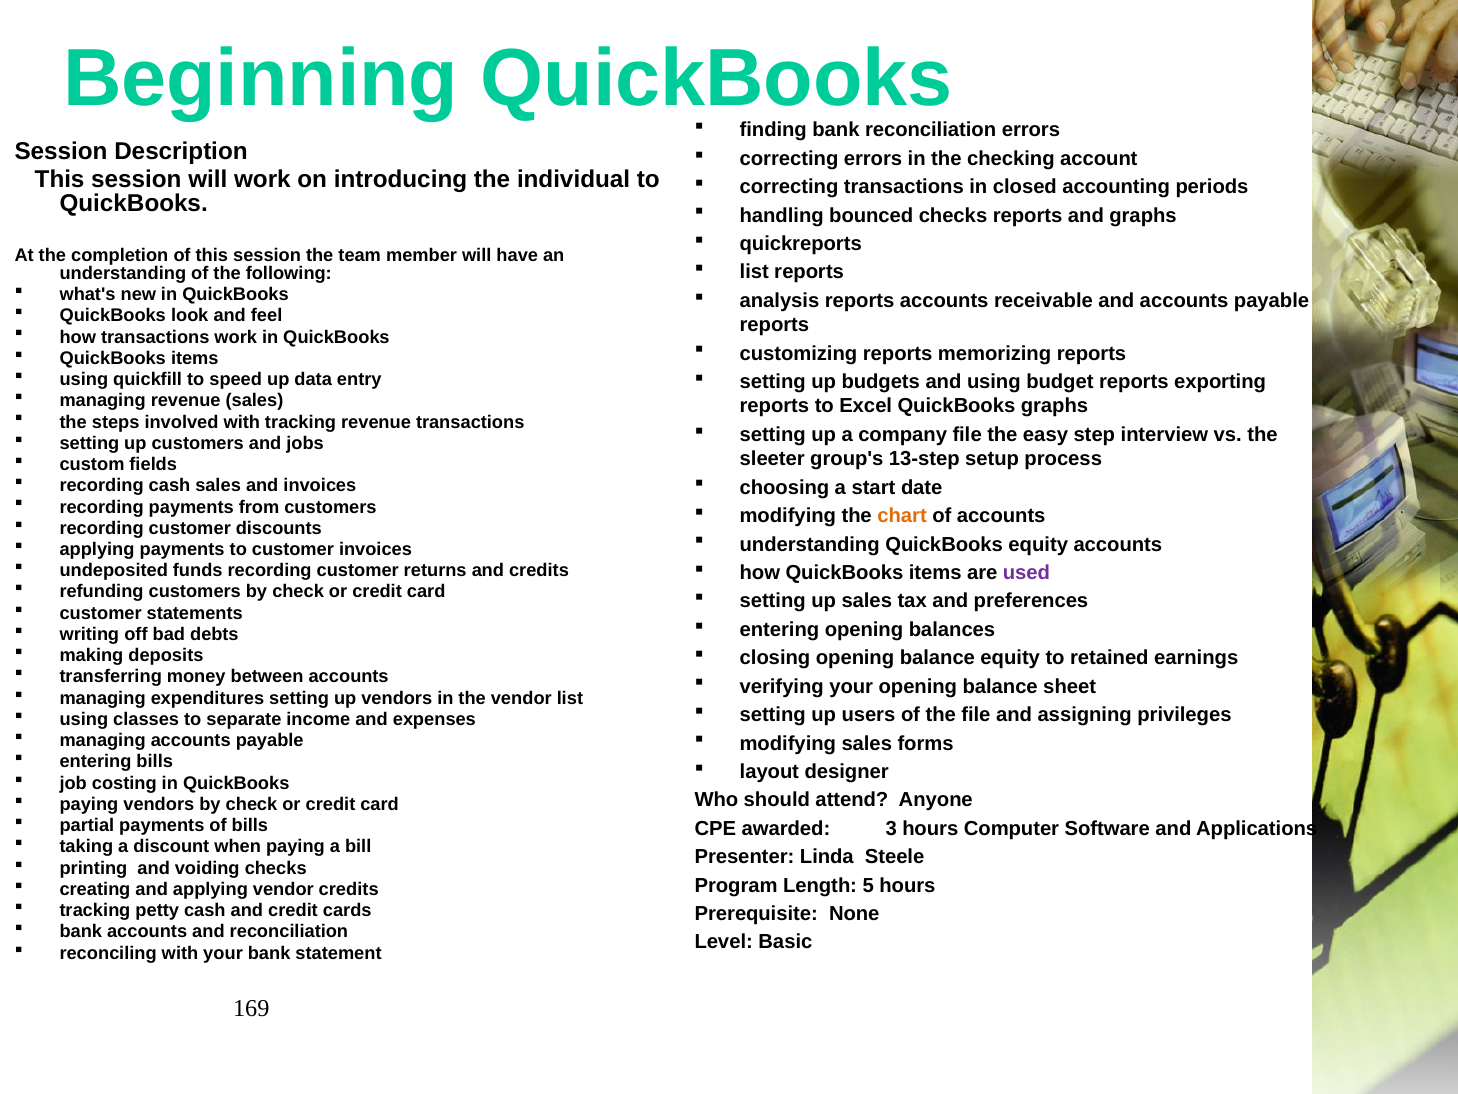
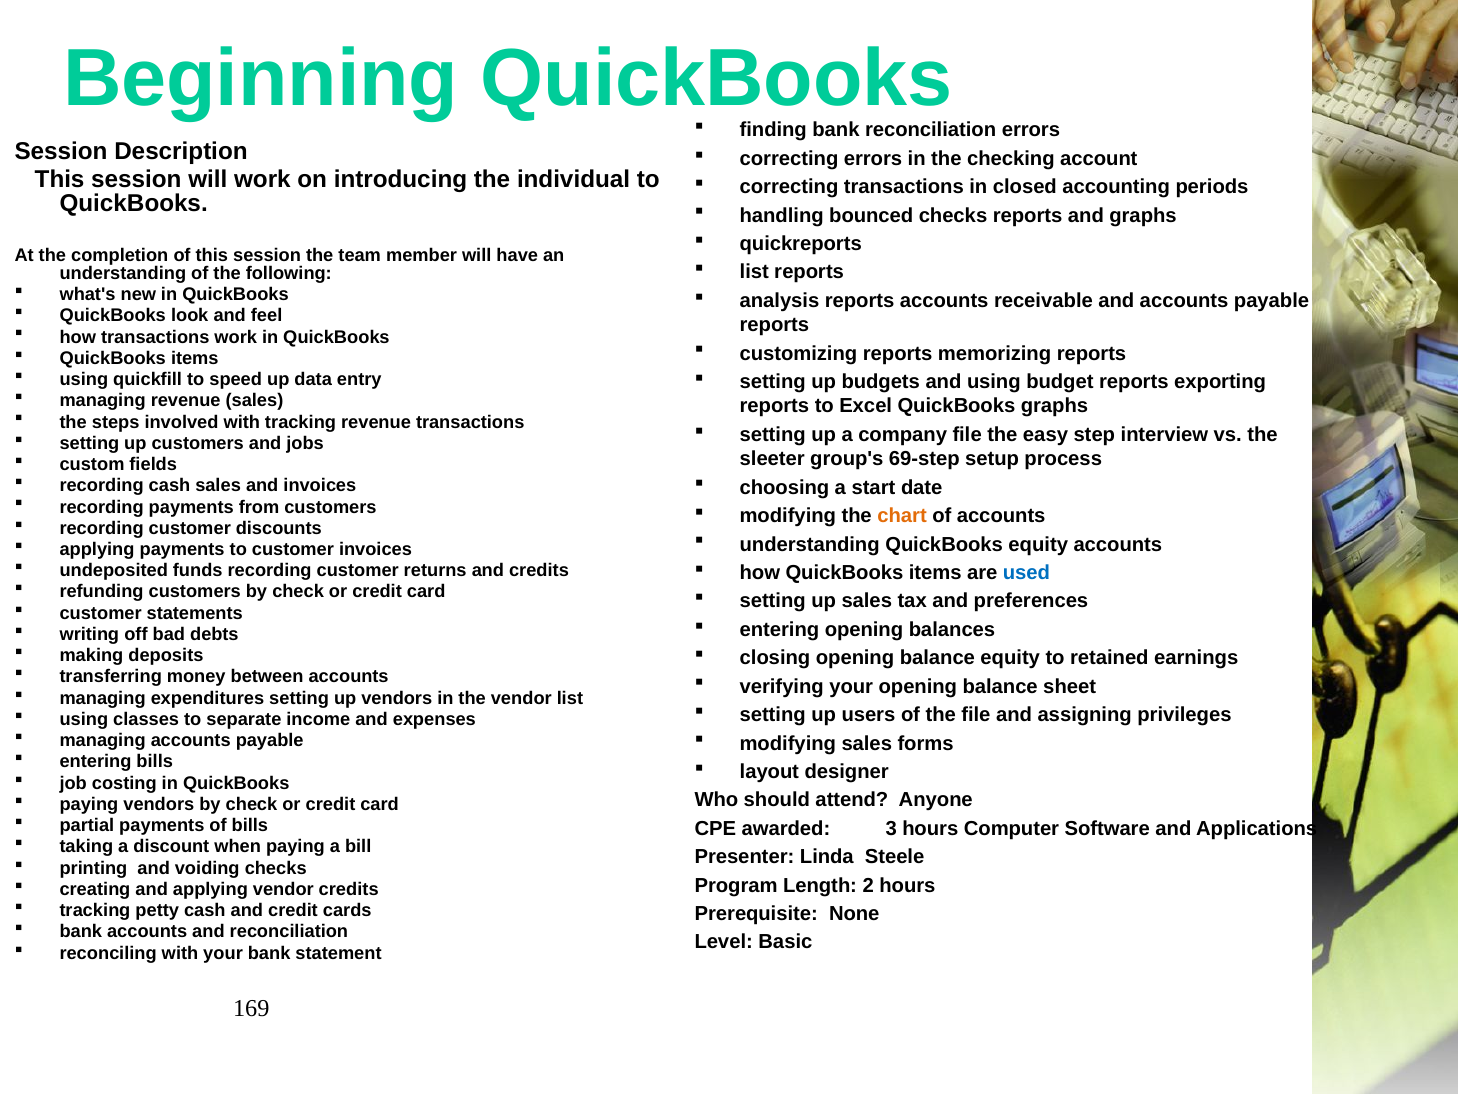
13-step: 13-step -> 69-step (924, 459)
used colour: purple -> blue (1026, 572)
5: 5 -> 2 (868, 885)
